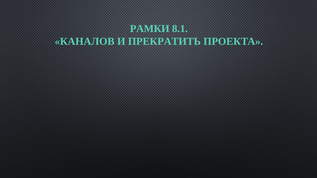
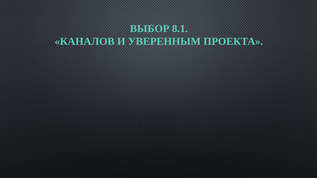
РАМКИ: РАМКИ -> ВЫБОР (150, 29)
ПРЕКРАТИТЬ: ПРЕКРАТИТЬ -> УВЕРЕННЫМ (164, 41)
